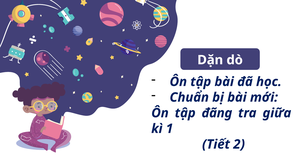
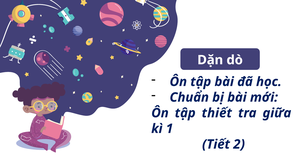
đãng: đãng -> thiết (217, 113)
